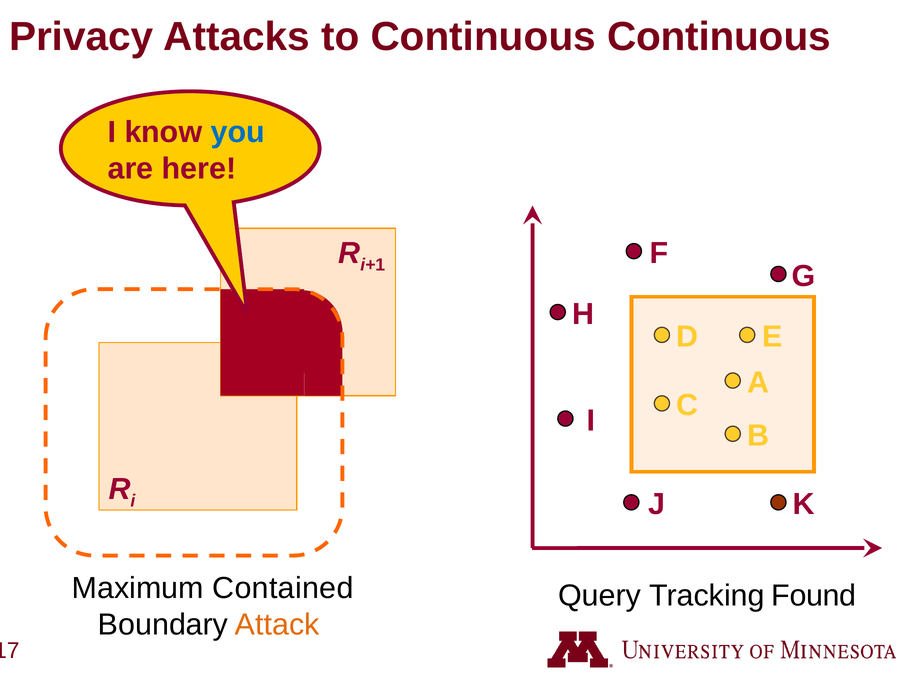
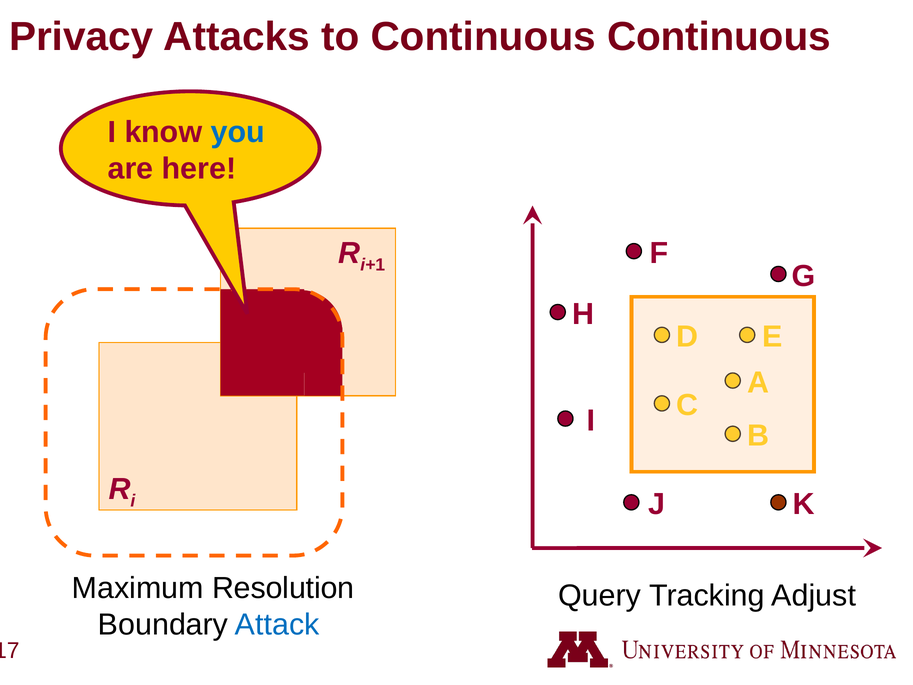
Contained: Contained -> Resolution (283, 588)
Found: Found -> Adjust (814, 595)
Attack colour: orange -> blue (277, 624)
